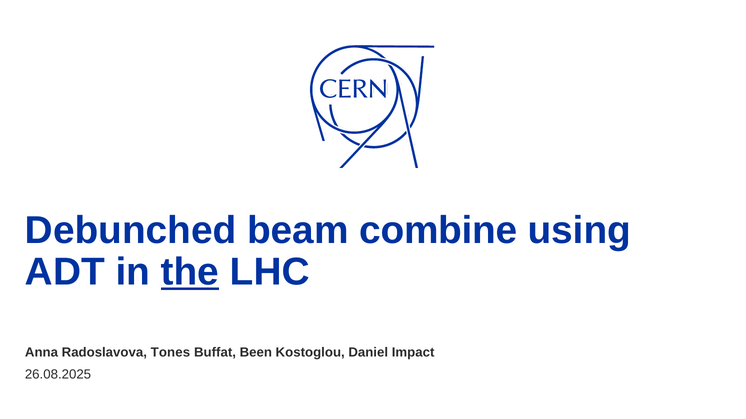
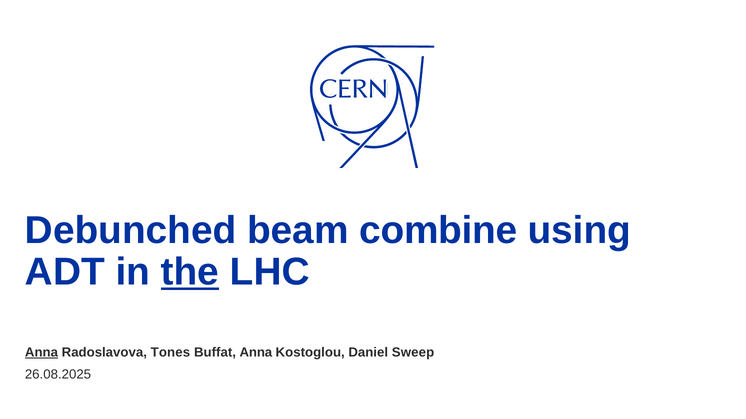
Anna underline: none -> present (41, 353)
Buffat Been: Been -> Anna (256, 353)
Impact: Impact -> Sweep (413, 353)
